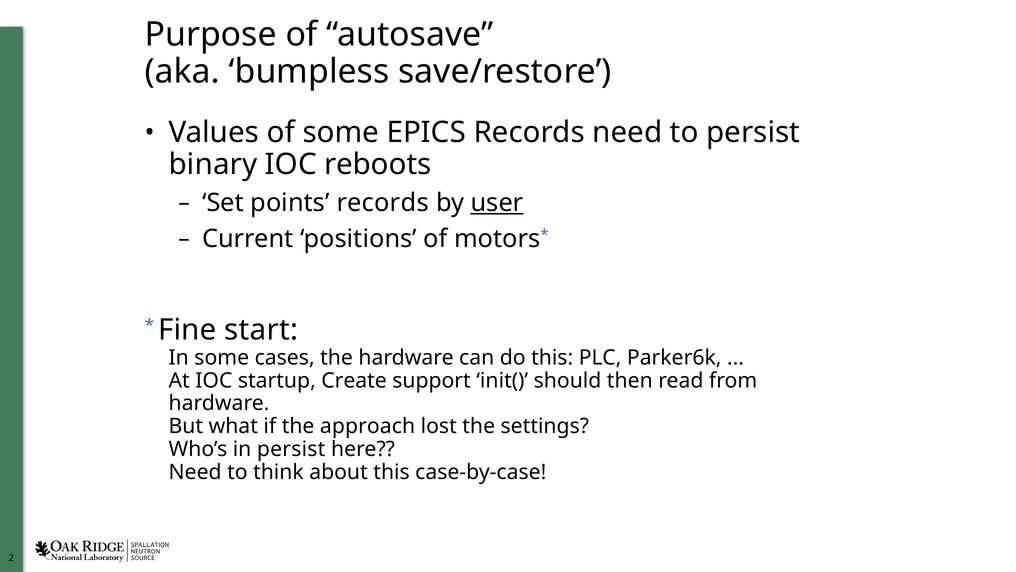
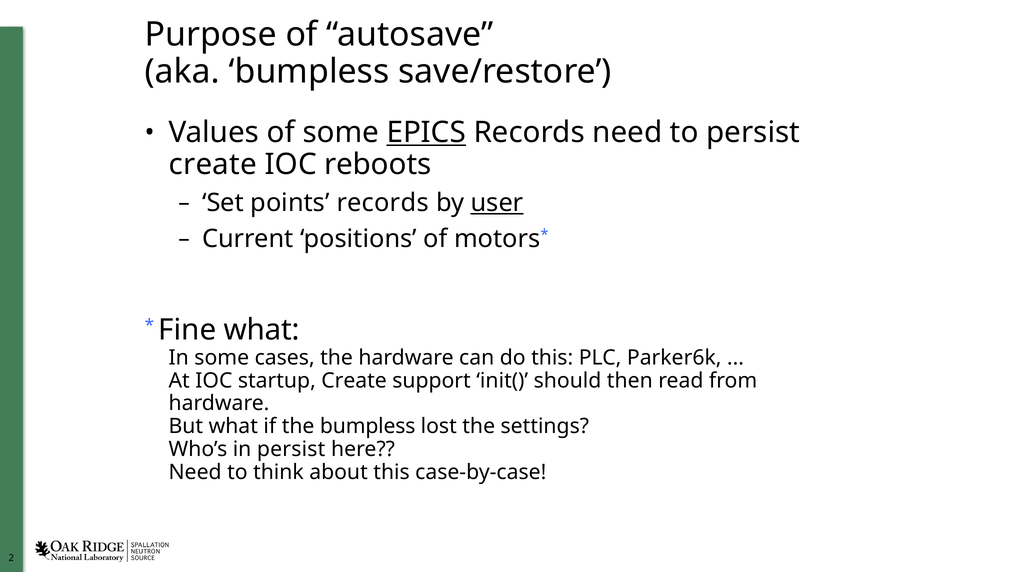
EPICS underline: none -> present (426, 132)
binary: binary -> create (213, 164)
Fine start: start -> what (262, 330)
the approach: approach -> bumpless (368, 426)
